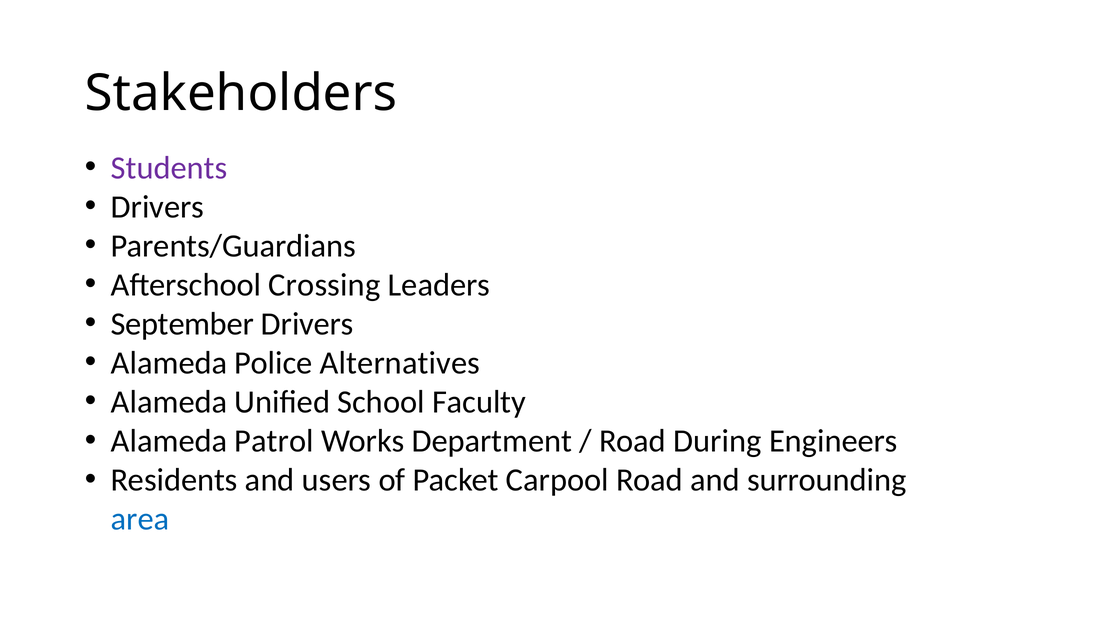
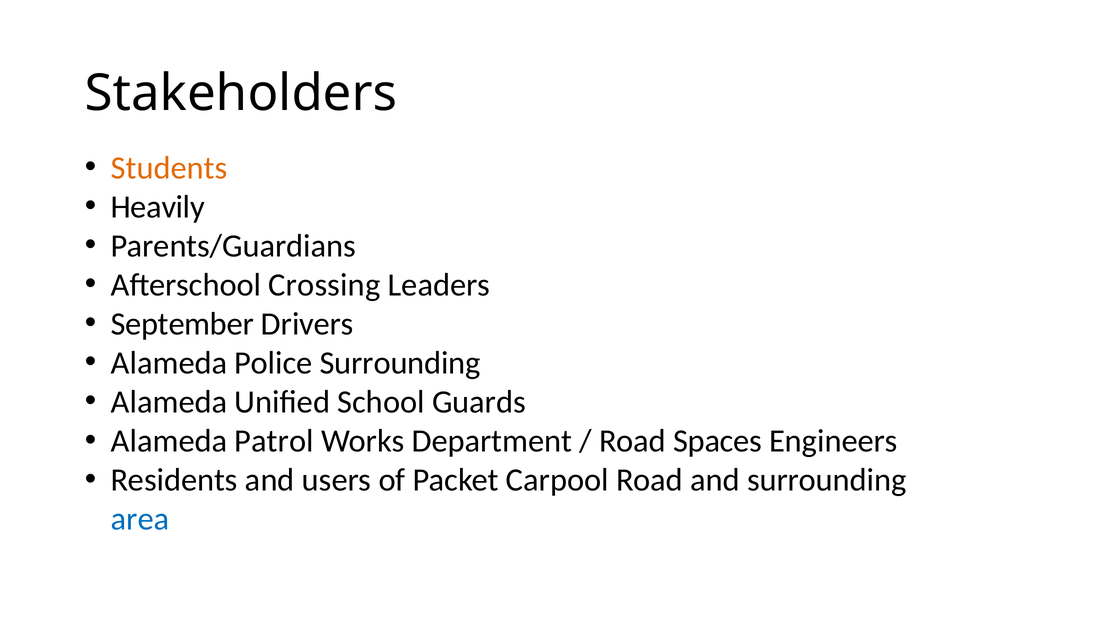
Students colour: purple -> orange (169, 168)
Drivers: Drivers -> Heavily (158, 207)
Police Alternatives: Alternatives -> Surrounding (400, 363)
Faculty: Faculty -> Guards (479, 402)
During: During -> Spaces (718, 441)
